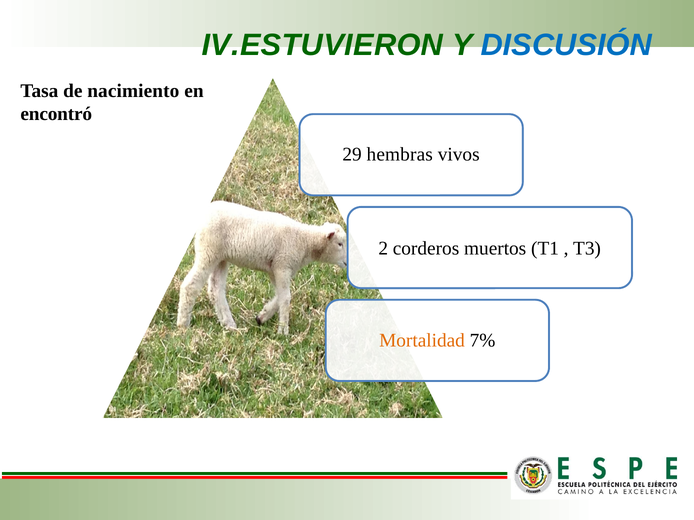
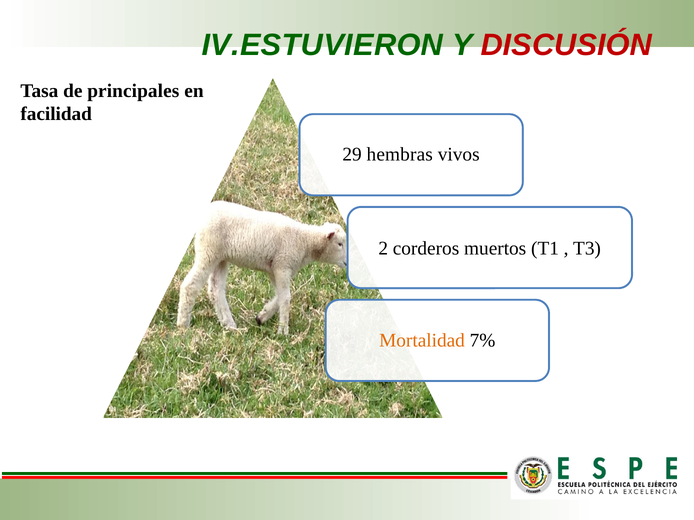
DISCUSIÓN colour: blue -> red (566, 45)
nacimiento: nacimiento -> principales (133, 91)
encontró: encontró -> facilidad (56, 114)
